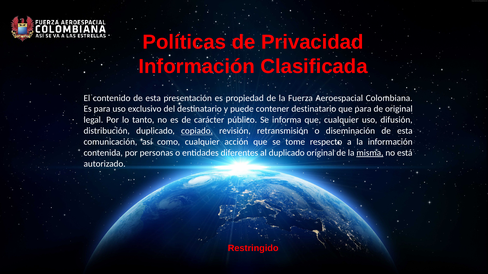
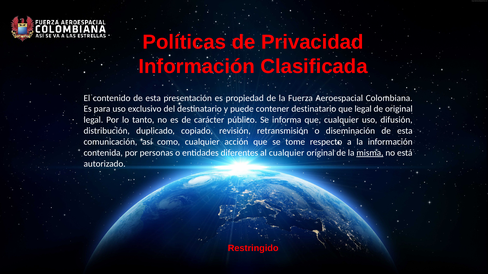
que para: para -> legal (363, 109)
copiado underline: present -> none (197, 131)
al duplicado: duplicado -> cualquier (287, 153)
